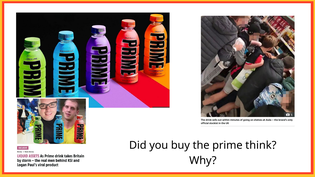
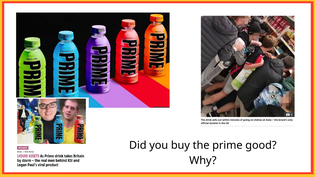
think: think -> good (261, 146)
